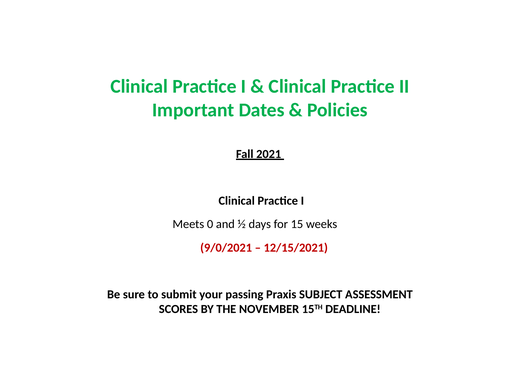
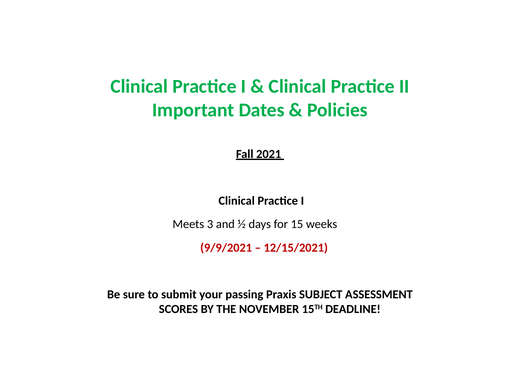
0: 0 -> 3 (210, 224)
9/0/2021: 9/0/2021 -> 9/9/2021 (226, 248)
